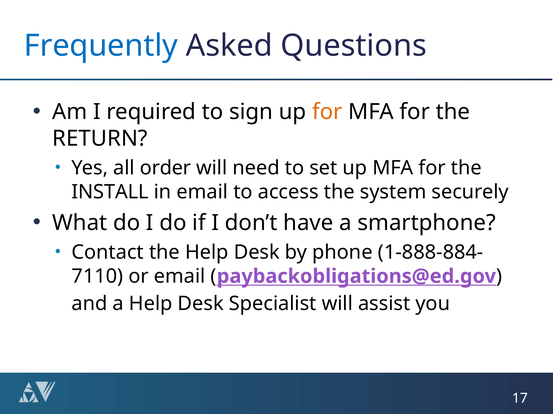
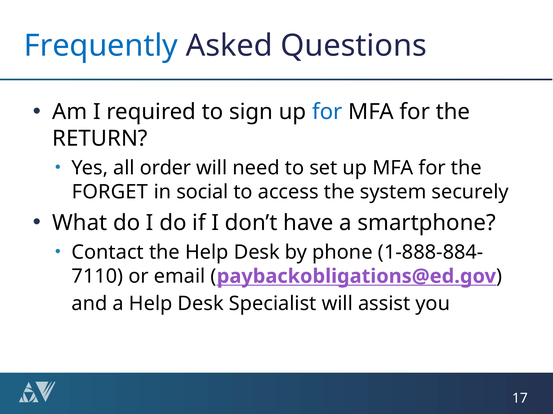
for colour: orange -> blue (327, 112)
INSTALL: INSTALL -> FORGET (110, 192)
in email: email -> social (202, 192)
